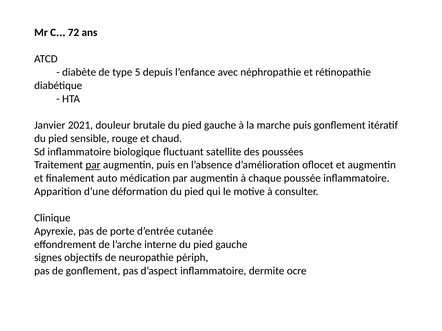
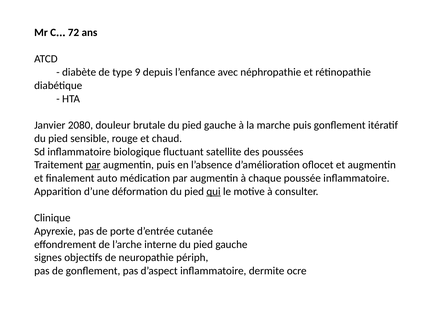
5: 5 -> 9 (138, 72)
2021: 2021 -> 2080 (80, 125)
qui underline: none -> present (214, 192)
